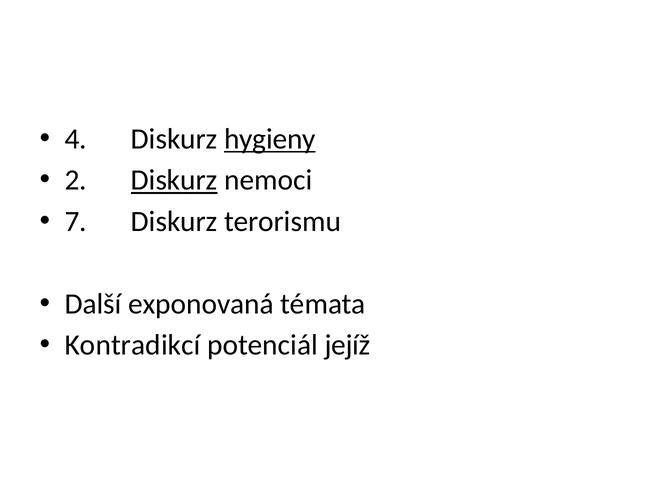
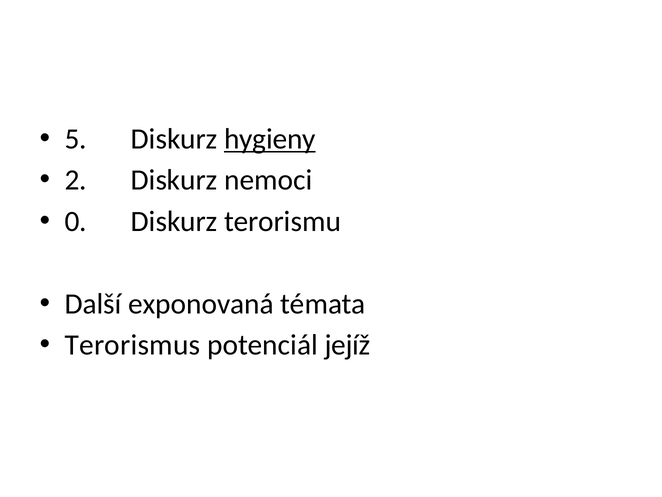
4: 4 -> 5 (76, 139)
Diskurz underline: present -> none (174, 180)
7: 7 -> 0 (76, 221)
Kontradikcí: Kontradikcí -> Terorismus (132, 345)
